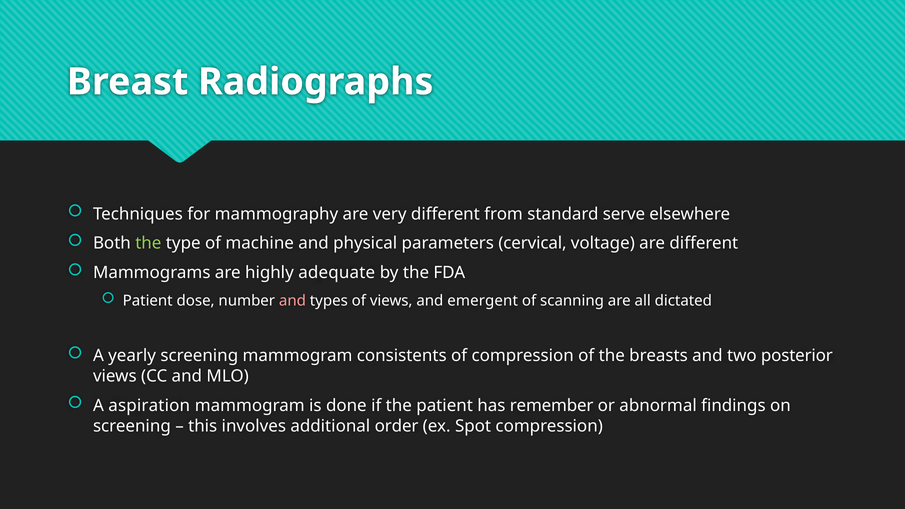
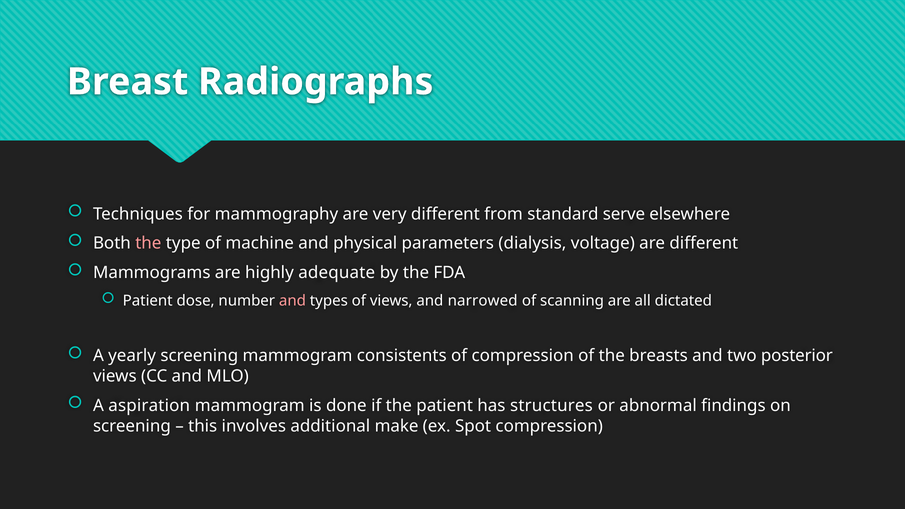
the colour: light green -> pink (148, 243)
cervical: cervical -> dialysis (532, 243)
emergent: emergent -> narrowed (483, 301)
remember: remember -> structures (551, 406)
order: order -> make (397, 426)
